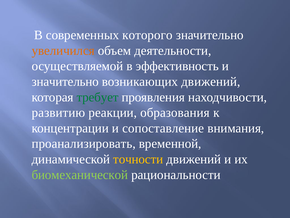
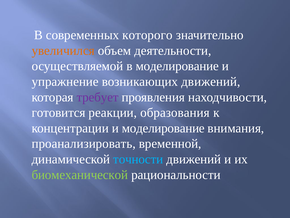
в эффективность: эффективность -> моделирование (177, 66)
значительно: значительно -> упражнение (65, 81)
требует colour: green -> purple (98, 97)
развитию: развитию -> готовится (59, 112)
и сопоставление: сопоставление -> моделирование (163, 128)
точности colour: yellow -> light blue (138, 159)
